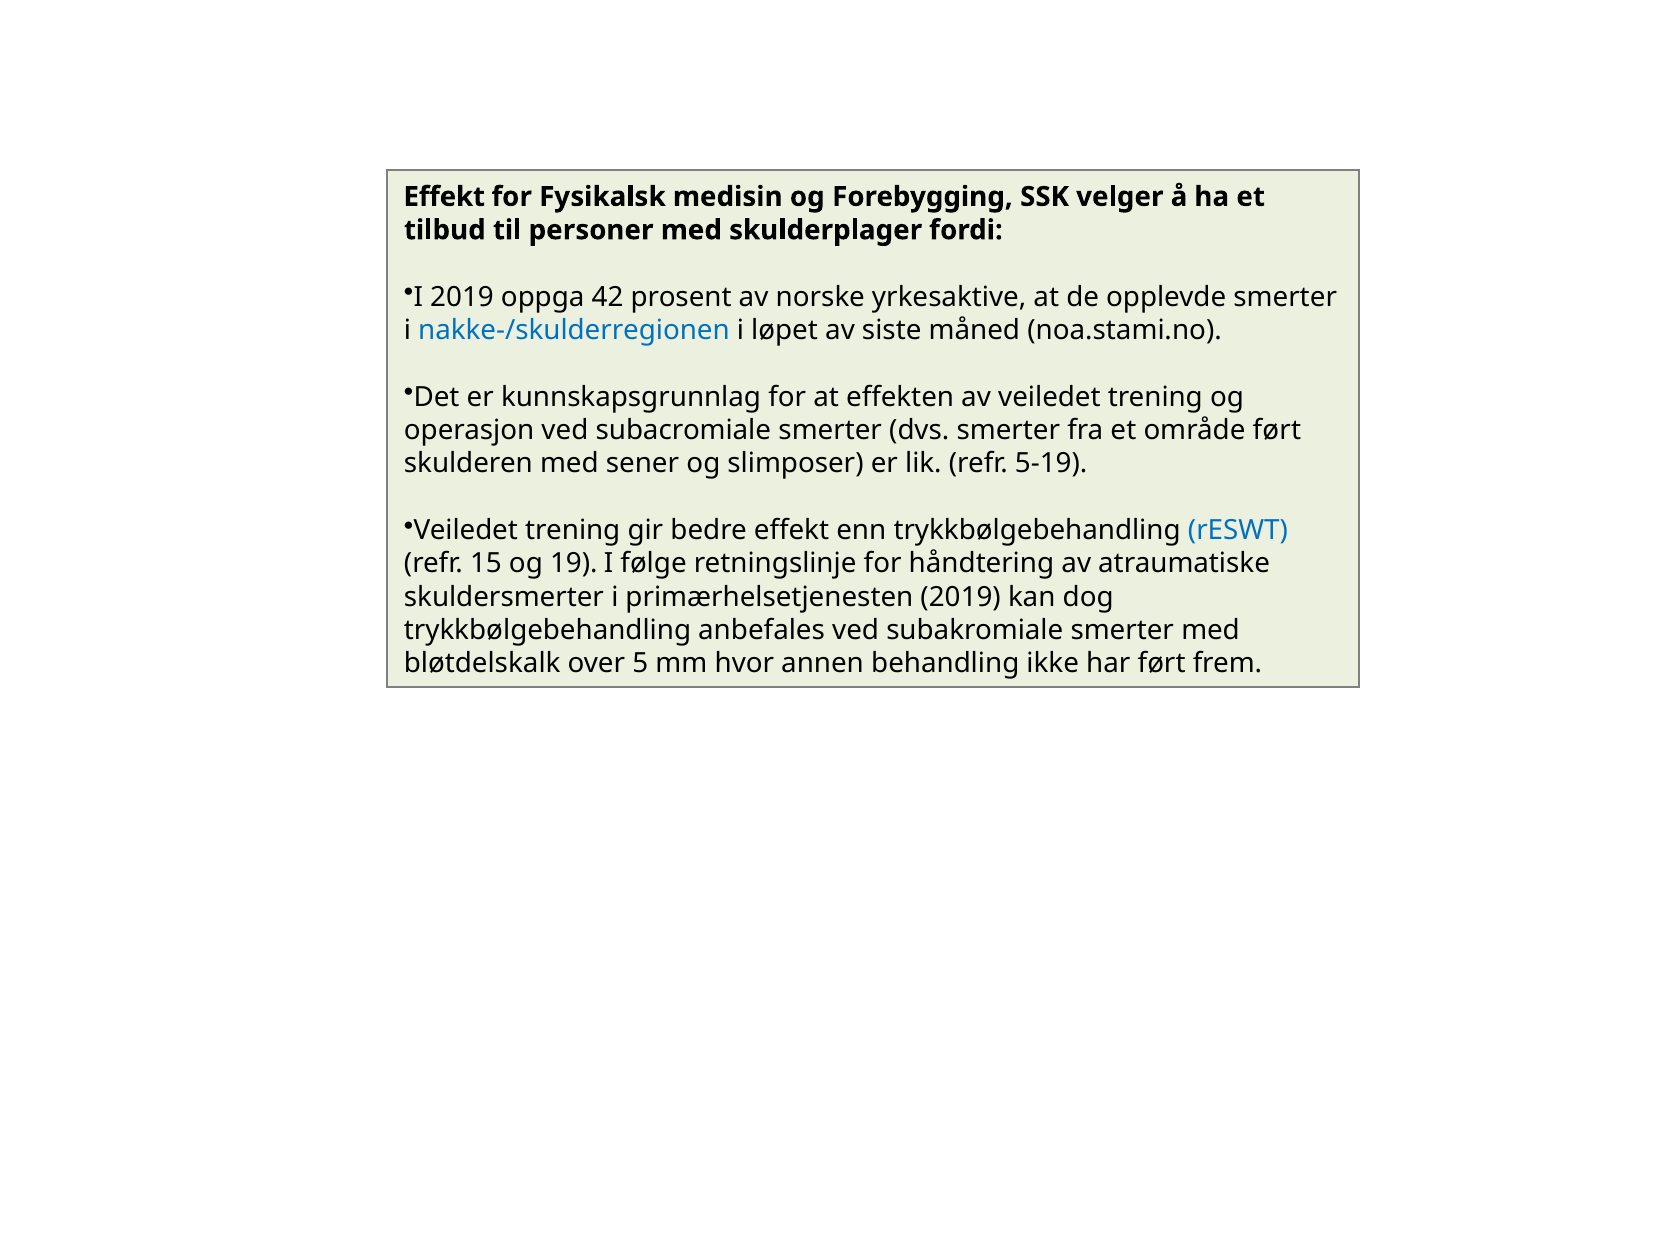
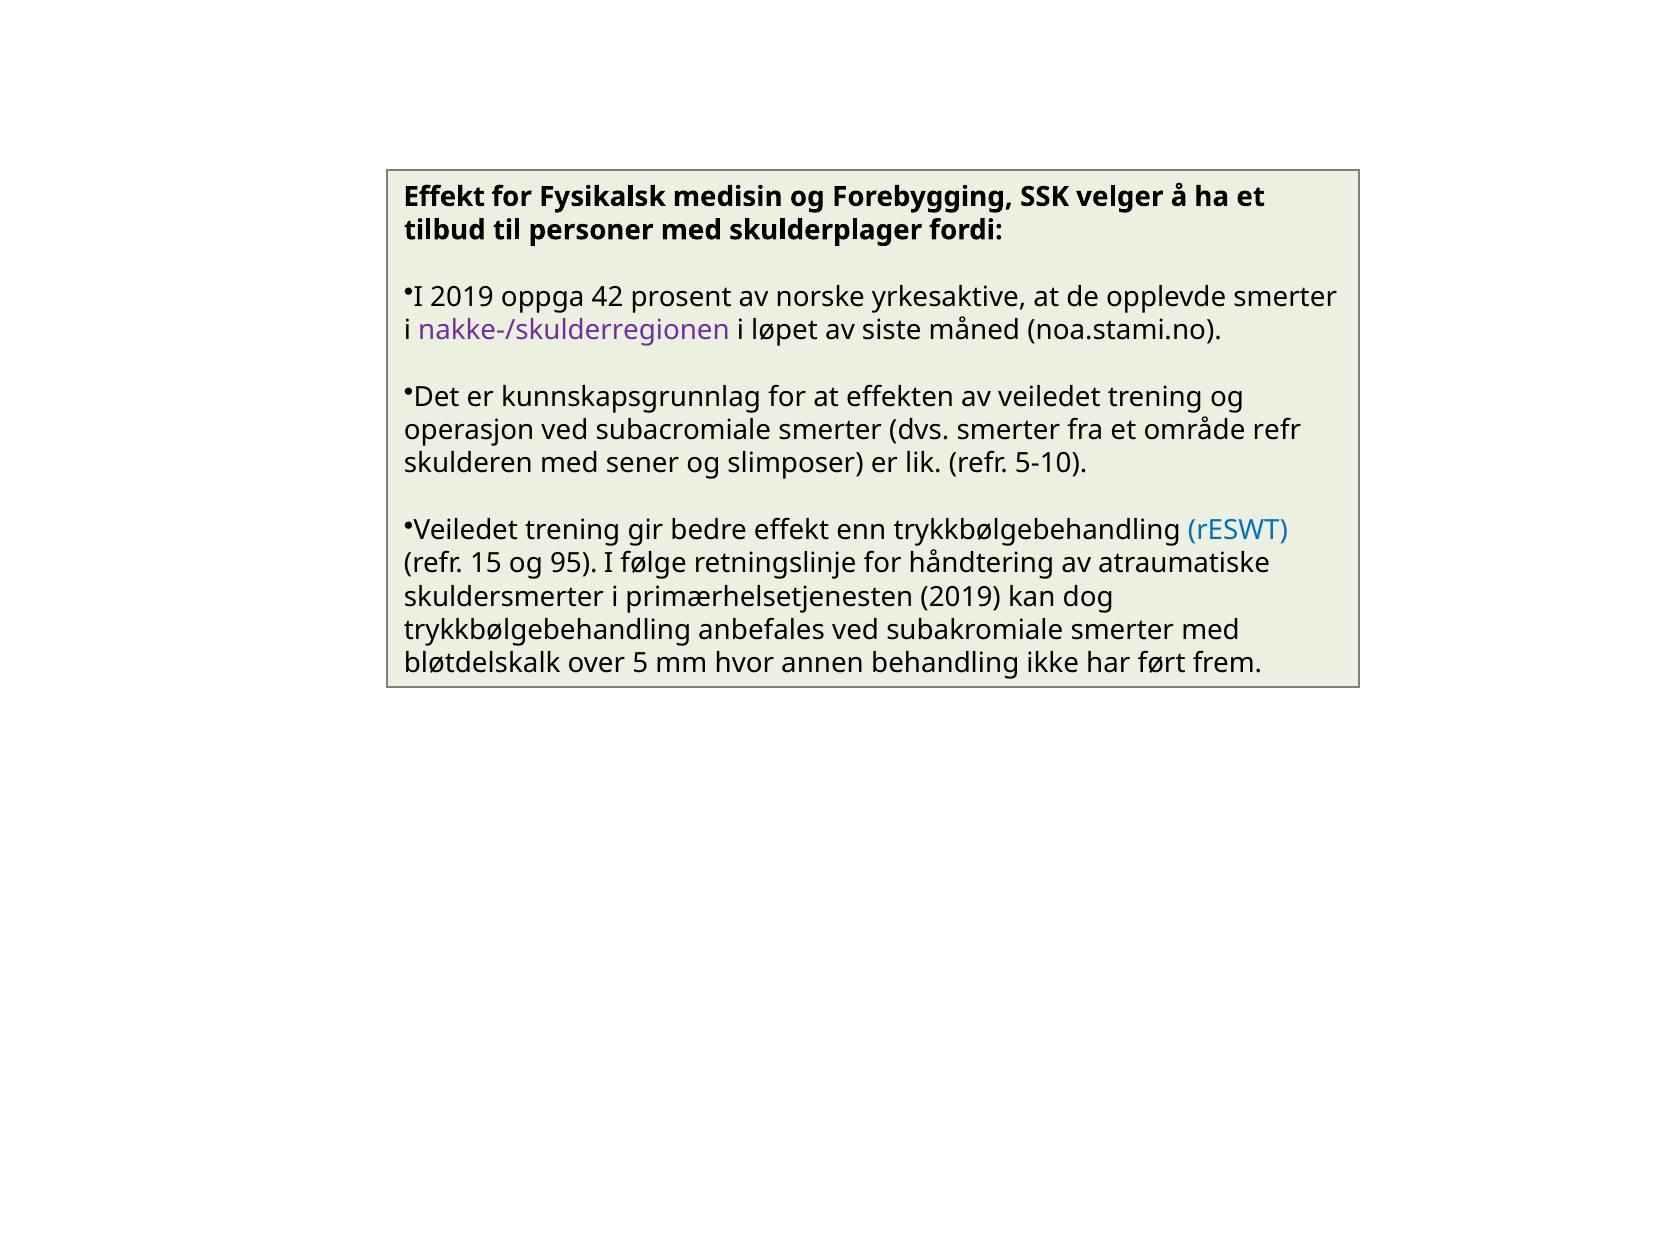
nakke-/skulderregionen colour: blue -> purple (574, 330)
område ført: ført -> refr (1277, 430)
5-19: 5-19 -> 5-10 (1051, 464)
19: 19 -> 95 (574, 564)
